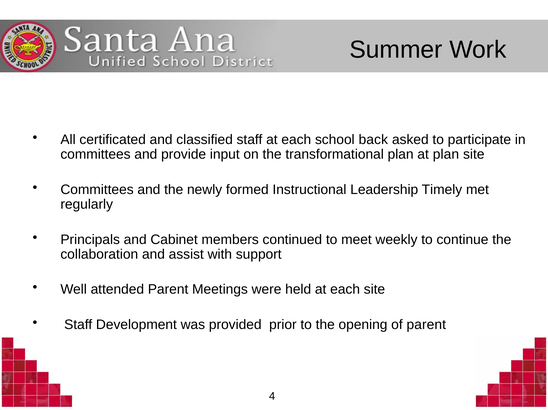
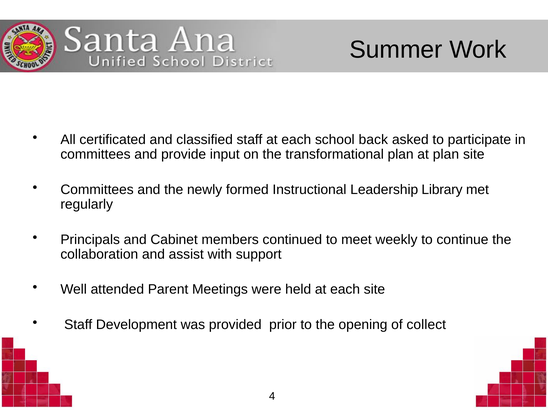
Timely: Timely -> Library (442, 189)
of parent: parent -> collect (426, 324)
